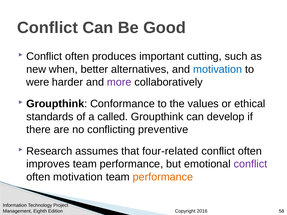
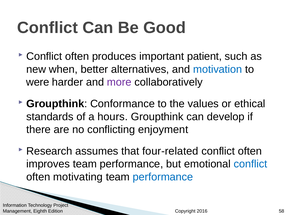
cutting: cutting -> patient (204, 56)
called: called -> hours (113, 117)
preventive: preventive -> enjoyment (163, 130)
conflict colour: purple -> blue (250, 164)
often motivation: motivation -> motivating (78, 177)
performance colour: orange -> blue (163, 177)
